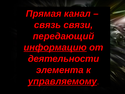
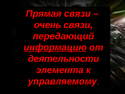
Прямая канал: канал -> связи (77, 14)
связь: связь -> очень (48, 25)
управляемому underline: present -> none (62, 81)
